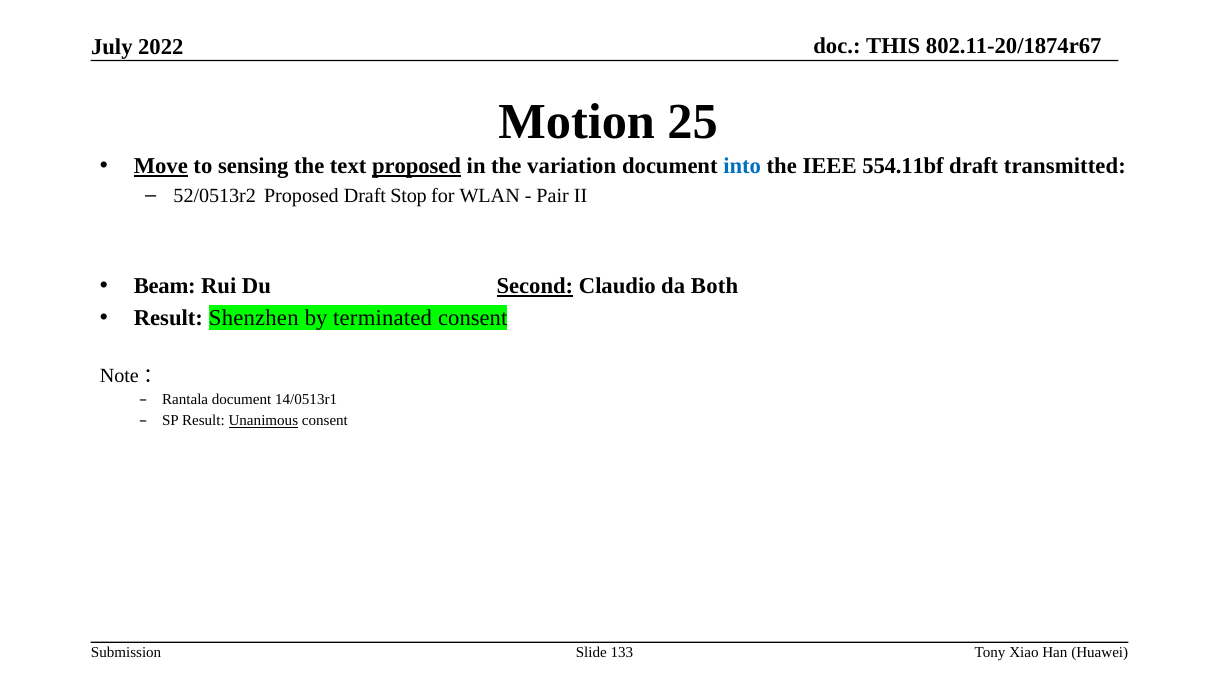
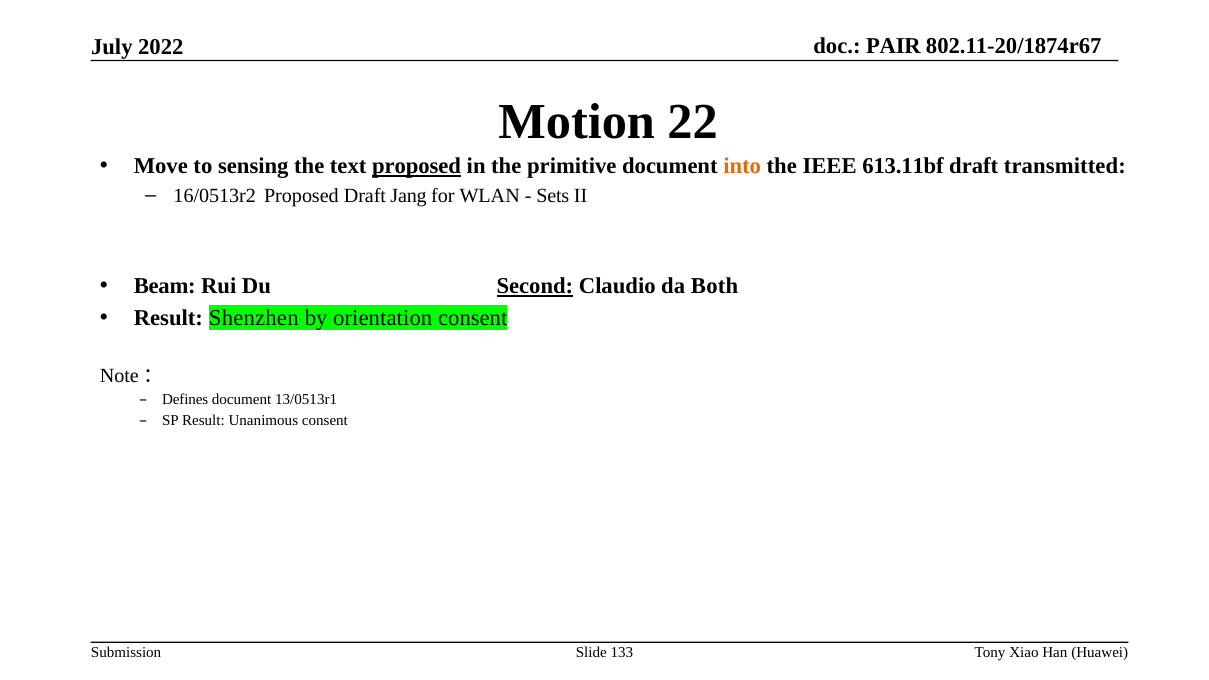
THIS: THIS -> PAIR (893, 46)
25: 25 -> 22 (693, 121)
Move underline: present -> none (161, 166)
variation: variation -> primitive (572, 166)
into colour: blue -> orange (742, 166)
554.11bf: 554.11bf -> 613.11bf (903, 166)
52/0513r2: 52/0513r2 -> 16/0513r2 (215, 196)
Stop: Stop -> Jang (409, 196)
Pair: Pair -> Sets (553, 196)
terminated: terminated -> orientation (383, 318)
Rantala: Rantala -> Defines (185, 400)
14/0513r1: 14/0513r1 -> 13/0513r1 (306, 400)
Unanimous underline: present -> none (263, 421)
